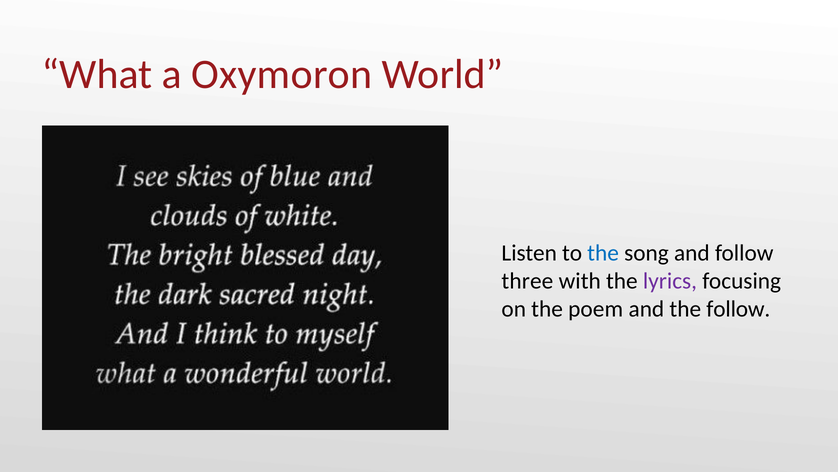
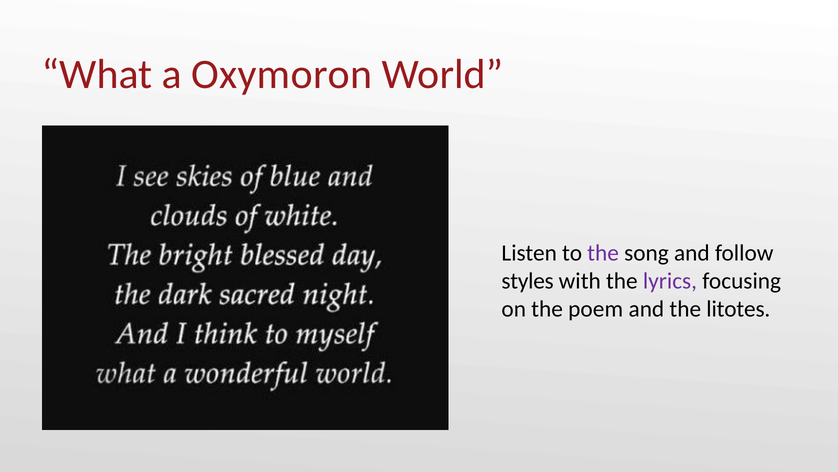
the colour: blue -> purple (603, 253)
three: three -> styles (528, 281)
the follow: follow -> litotes (738, 308)
